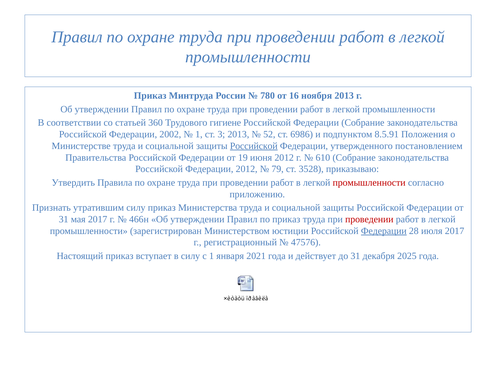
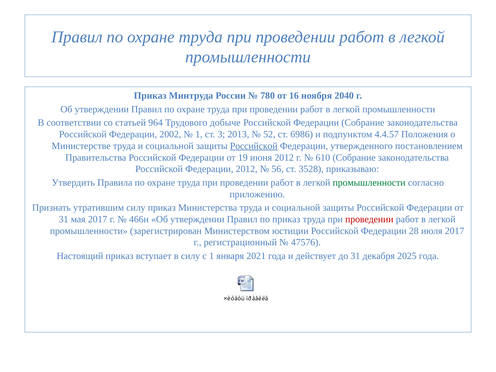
ноября 2013: 2013 -> 2040 (344, 96)
360: 360 -> 964 (156, 123)
гигиене: гигиене -> добыче (225, 123)
8.5.91: 8.5.91 -> 4.4.57 (387, 134)
79: 79 -> 56 (278, 169)
промышленности colour: red -> green (369, 183)
Федерации underline: present -> none (384, 231)
